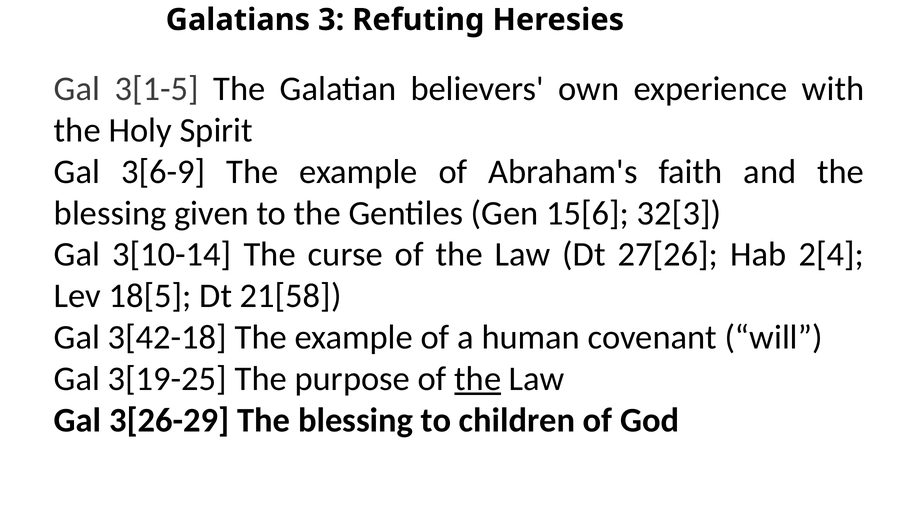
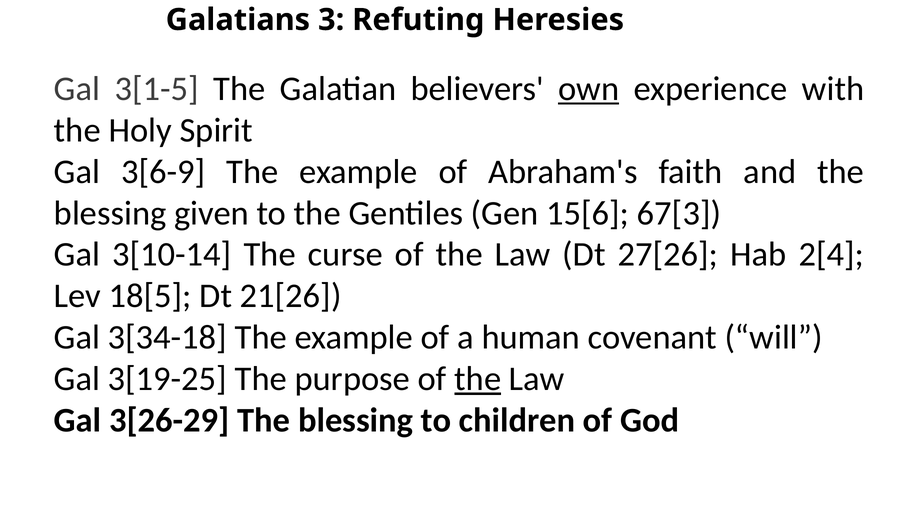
own underline: none -> present (589, 89)
32[3: 32[3 -> 67[3 (679, 213)
21[58: 21[58 -> 21[26 (291, 296)
3[42-18: 3[42-18 -> 3[34-18 (167, 338)
